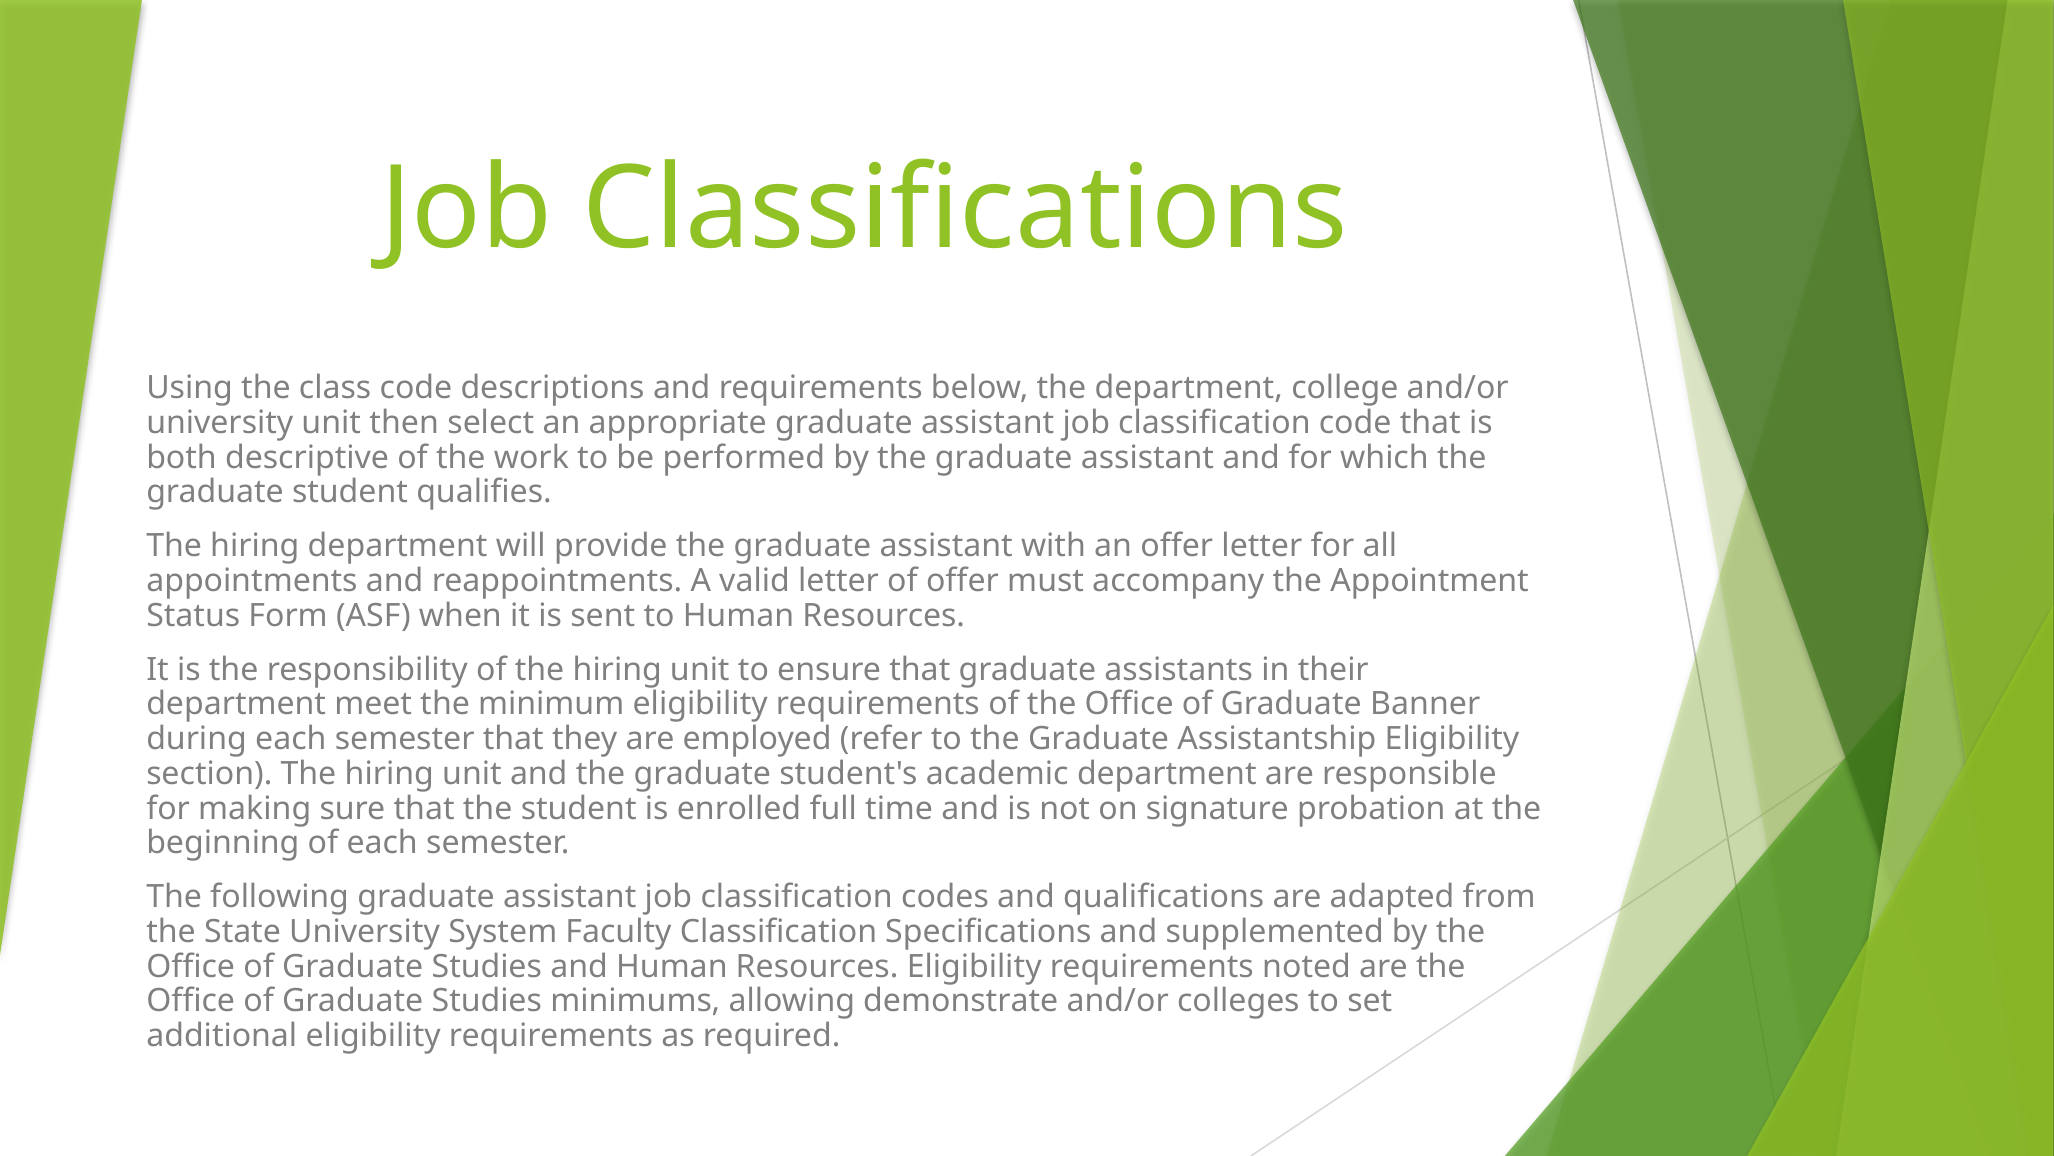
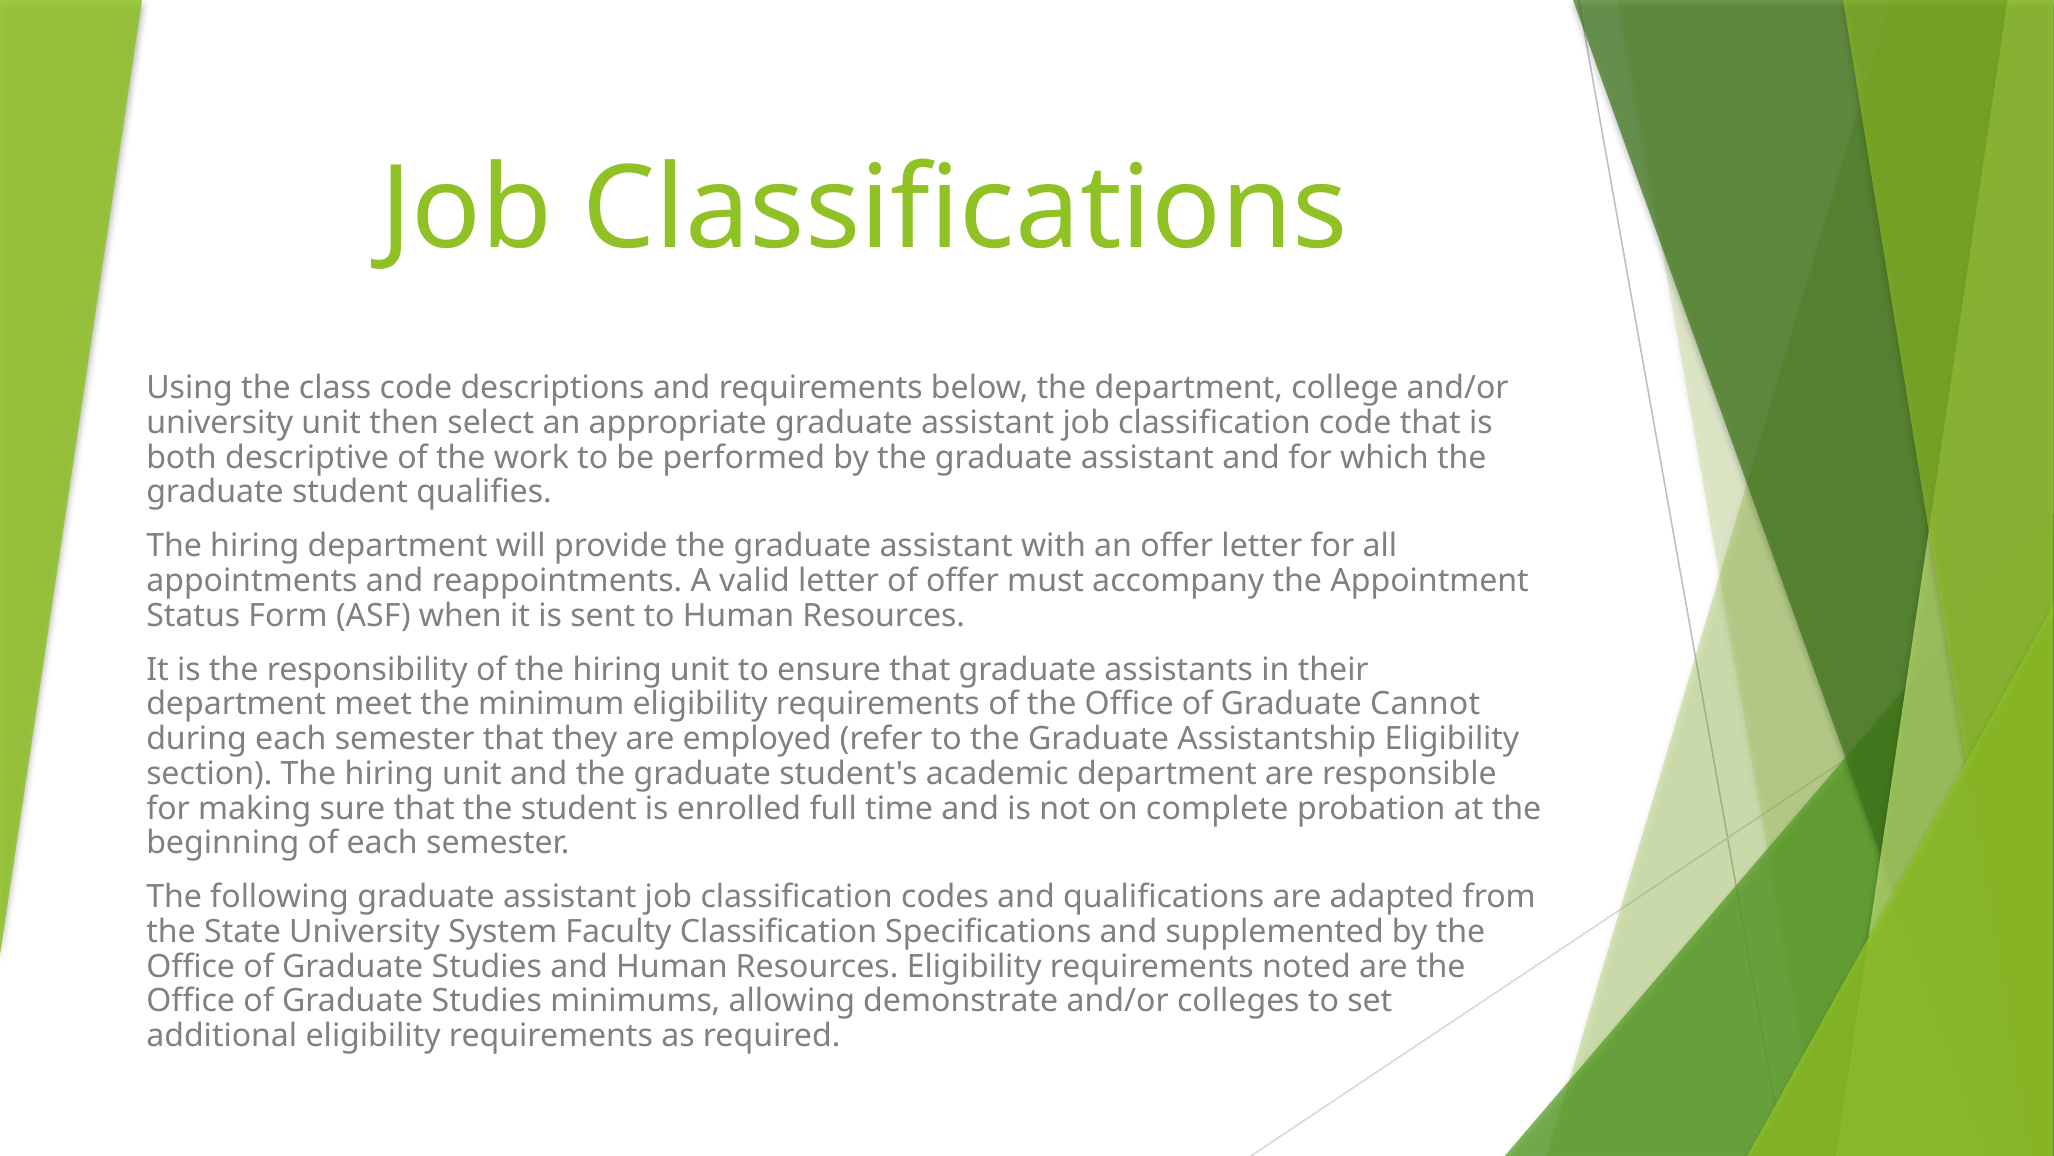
Banner: Banner -> Cannot (1425, 704)
signature: signature -> complete (1217, 808)
